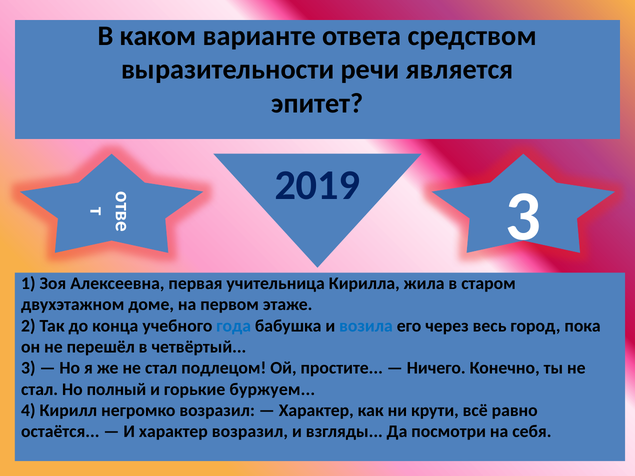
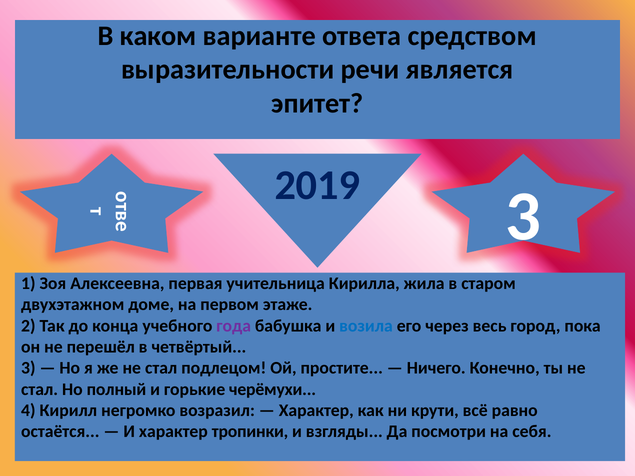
года colour: blue -> purple (234, 326)
буржуем: буржуем -> черёмухи (273, 390)
характер возразил: возразил -> тропинки (250, 432)
